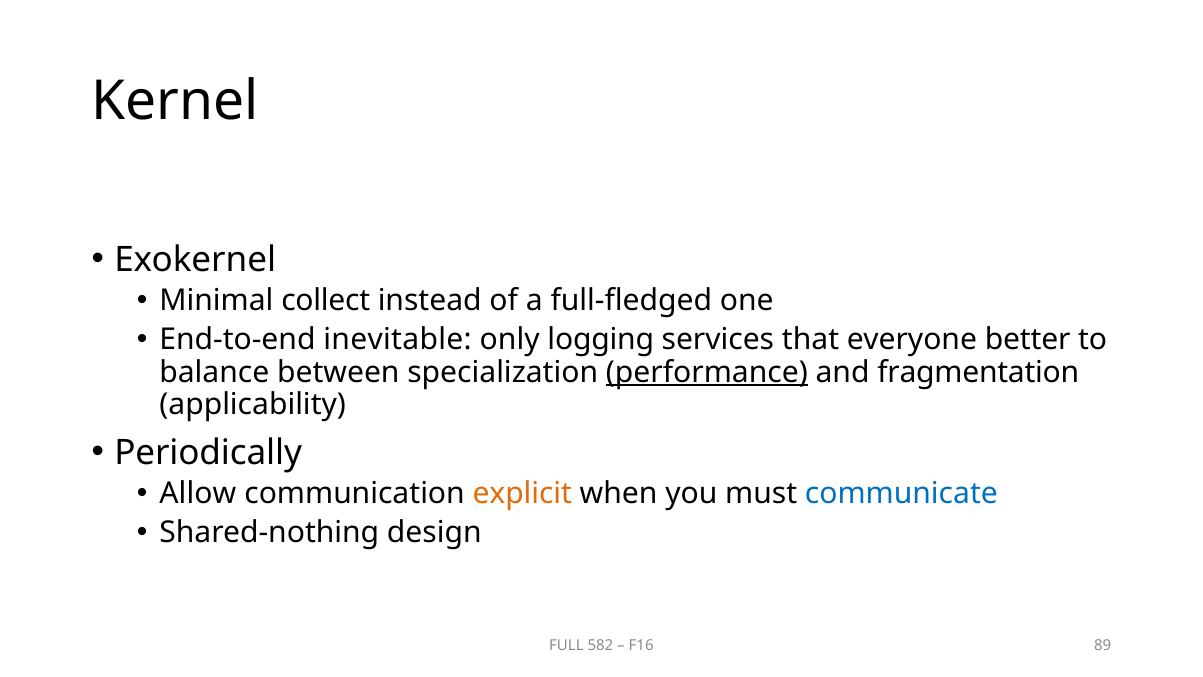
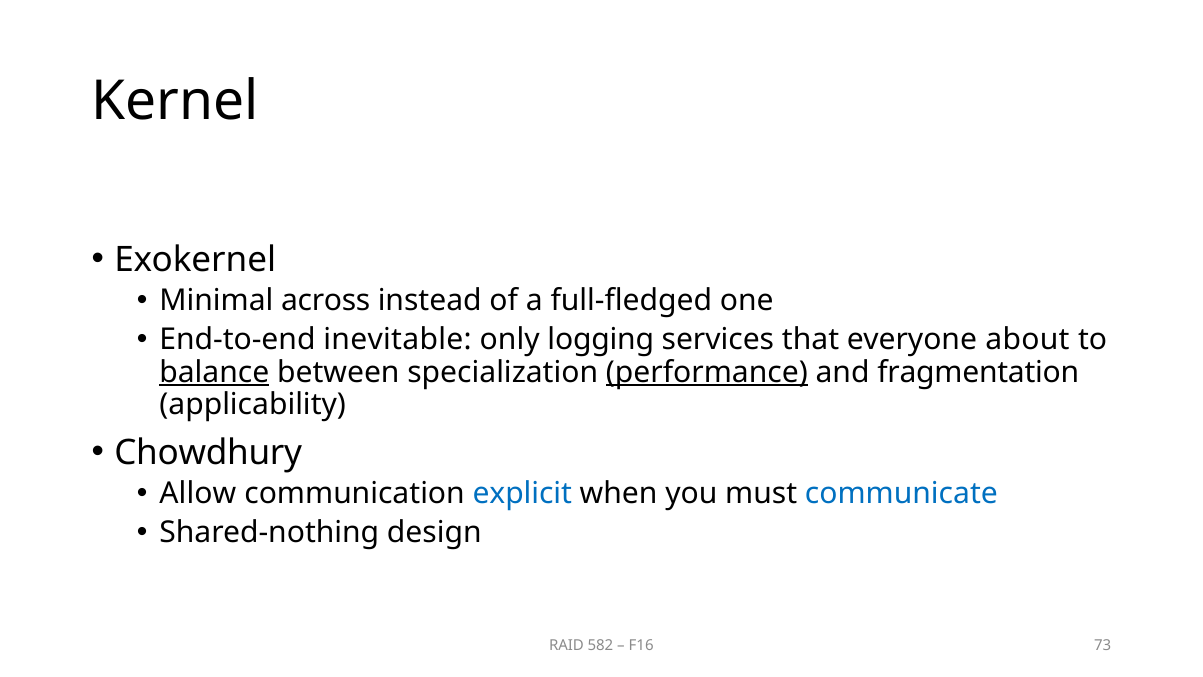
collect: collect -> across (326, 301)
better: better -> about (1027, 340)
balance underline: none -> present (214, 372)
Periodically: Periodically -> Chowdhury (208, 452)
explicit colour: orange -> blue (522, 494)
FULL: FULL -> RAID (567, 645)
89: 89 -> 73 (1103, 645)
